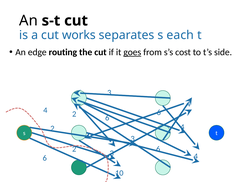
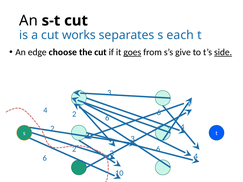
routing: routing -> choose (63, 52)
cost: cost -> give (183, 52)
side underline: none -> present (223, 52)
